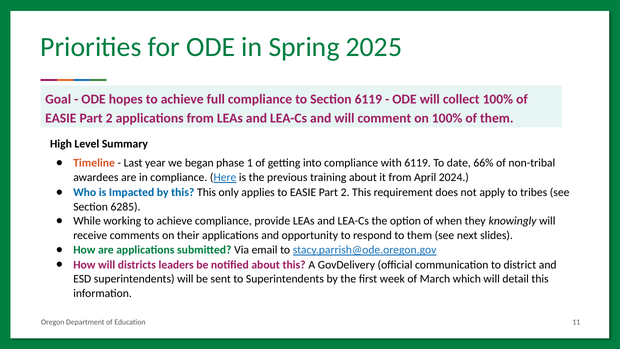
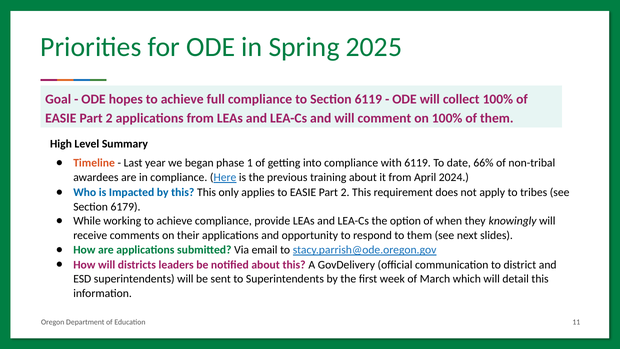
6285: 6285 -> 6179 (126, 207)
